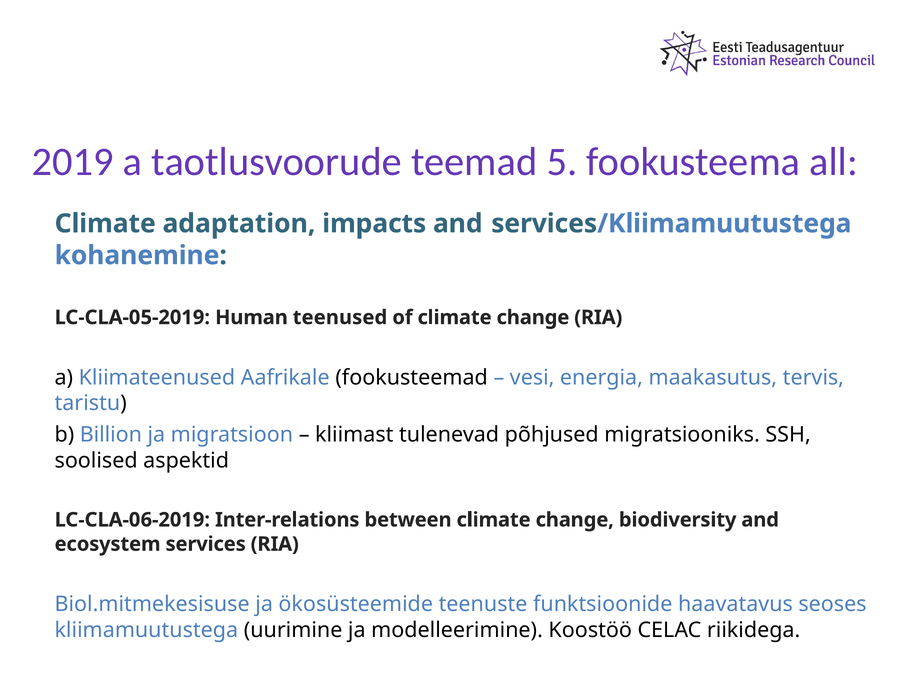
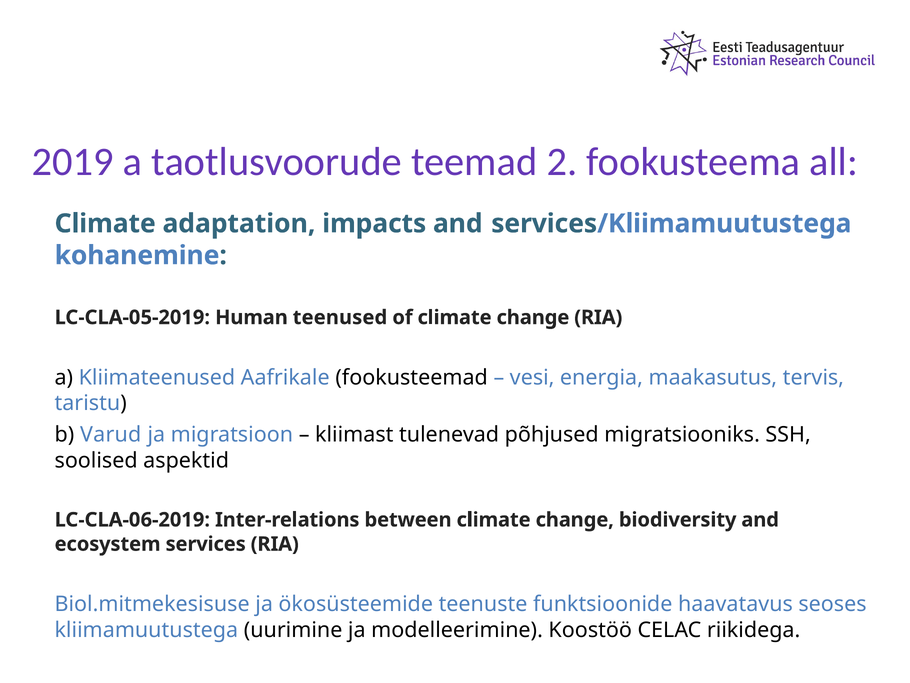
5: 5 -> 2 (562, 162)
Billion: Billion -> Varud (111, 434)
